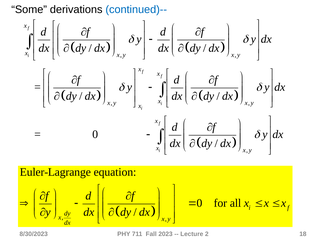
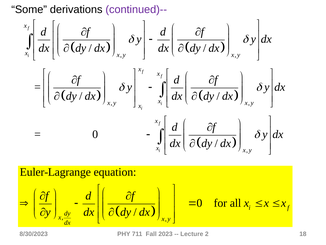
continued)-- colour: blue -> purple (136, 9)
